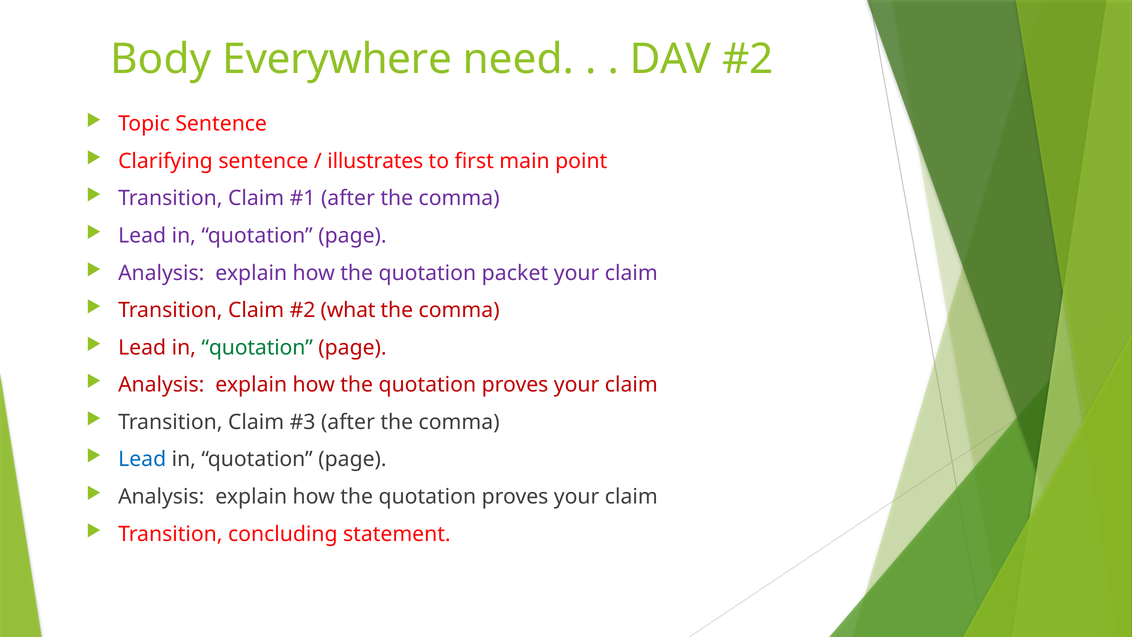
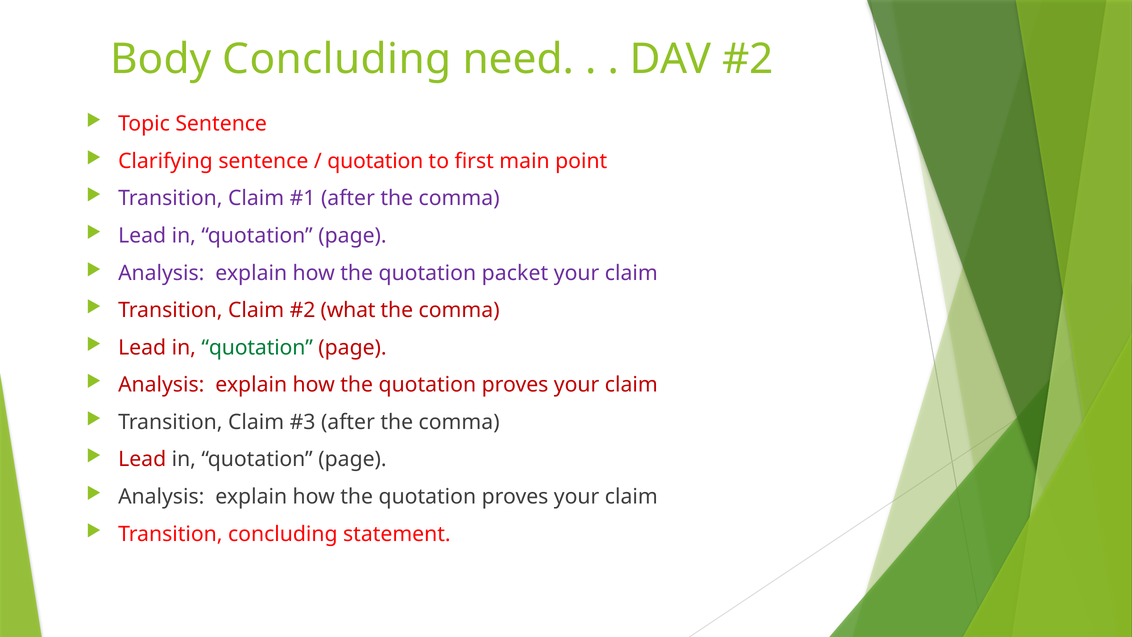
Body Everywhere: Everywhere -> Concluding (337, 59)
illustrates: illustrates -> quotation (375, 161)
Lead colour: blue -> red (142, 459)
